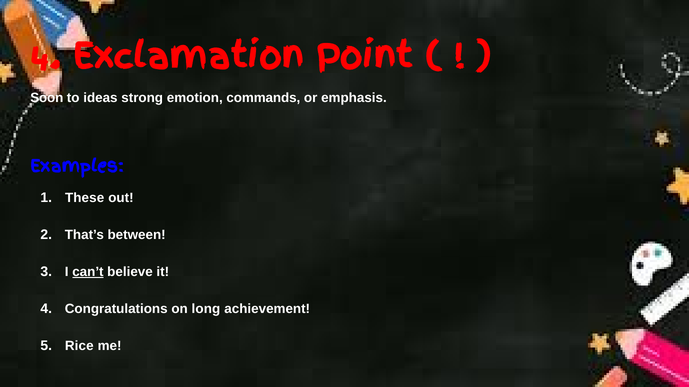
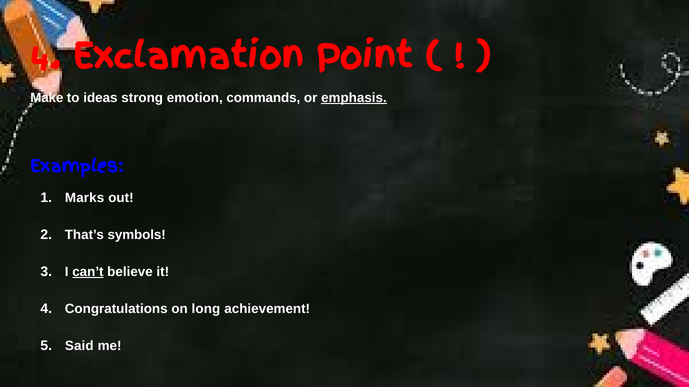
Soon: Soon -> Make (47, 98)
emphasis underline: none -> present (354, 98)
These: These -> Marks (85, 198)
between: between -> symbols (137, 235)
Rice: Rice -> Said (79, 346)
